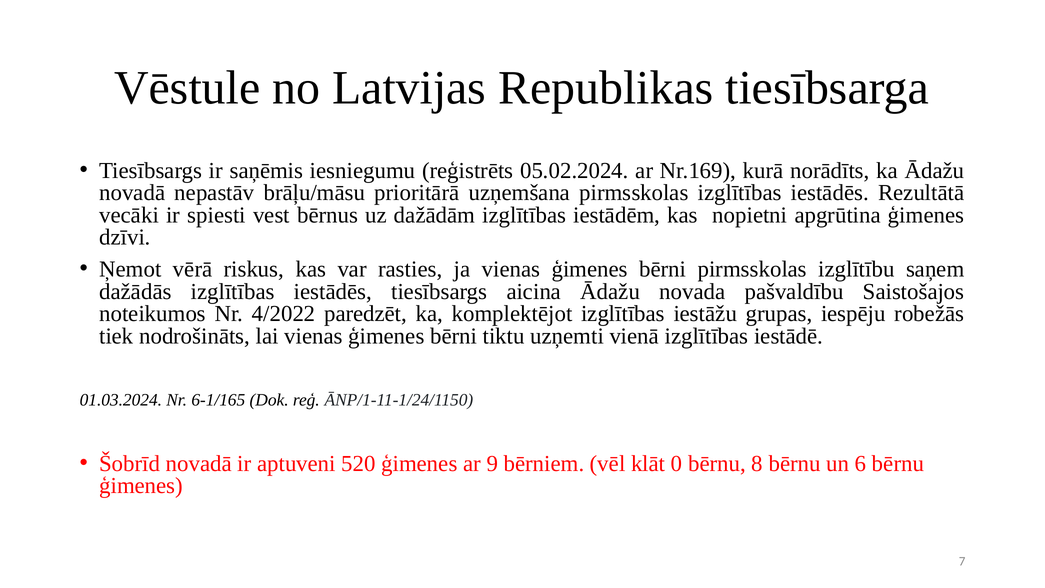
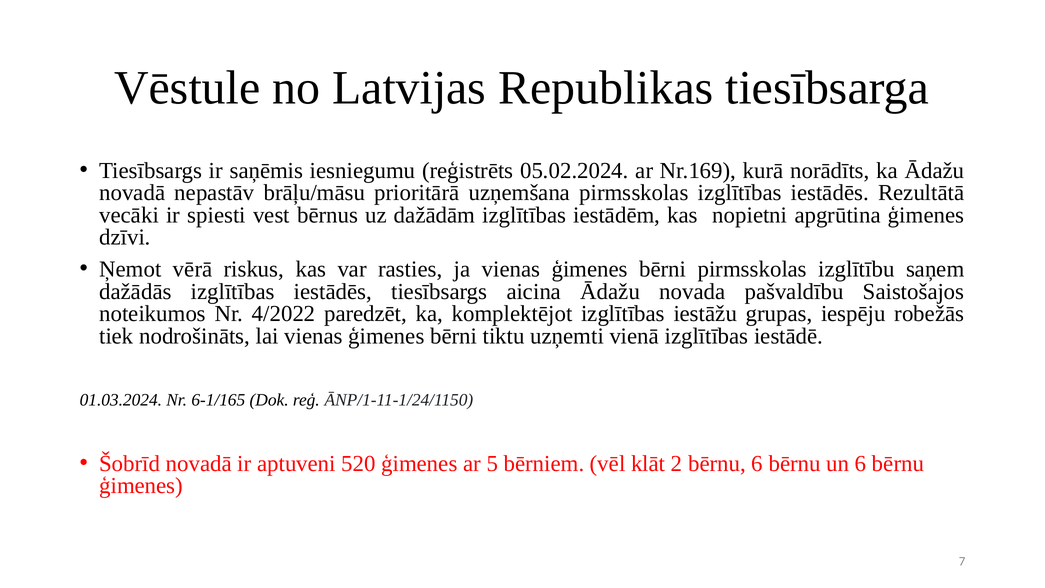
9: 9 -> 5 (492, 464)
0: 0 -> 2 (677, 464)
bērnu 8: 8 -> 6 (757, 464)
